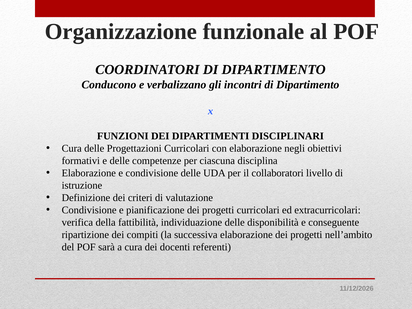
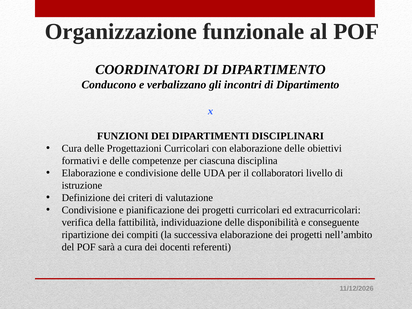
elaborazione negli: negli -> delle (295, 148)
